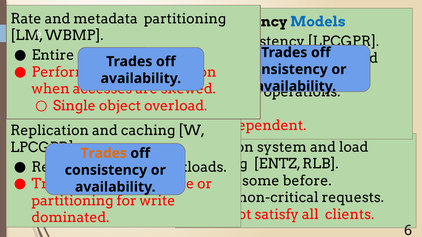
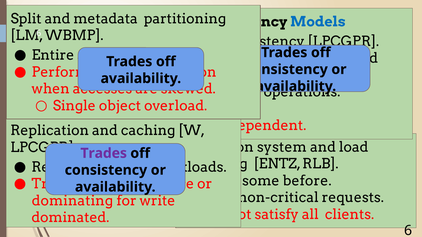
Rate: Rate -> Split (26, 19)
Trades colour: orange -> purple (104, 153)
partitioning: partitioning -> dominating (72, 201)
